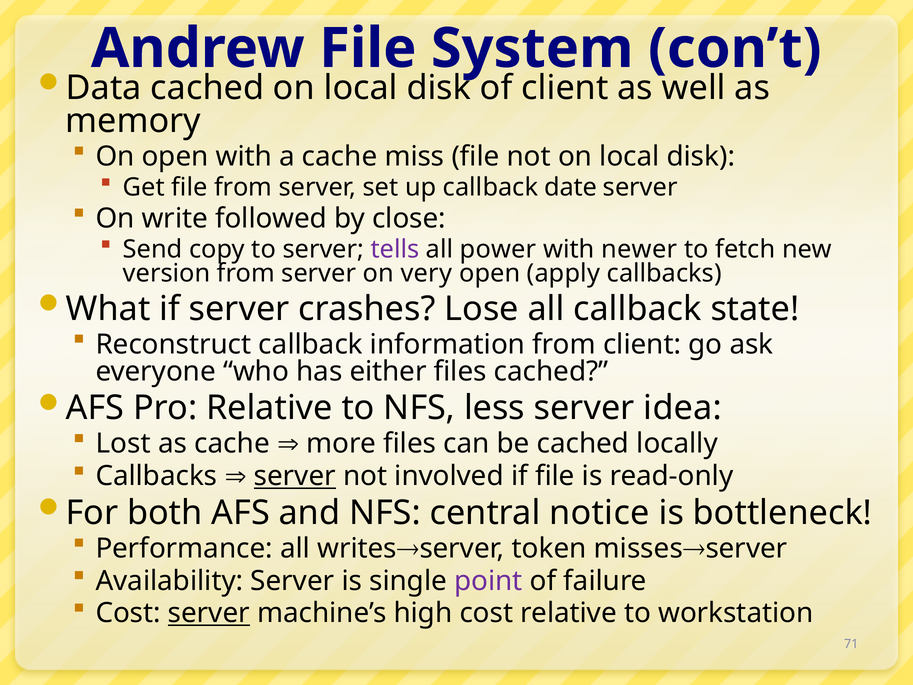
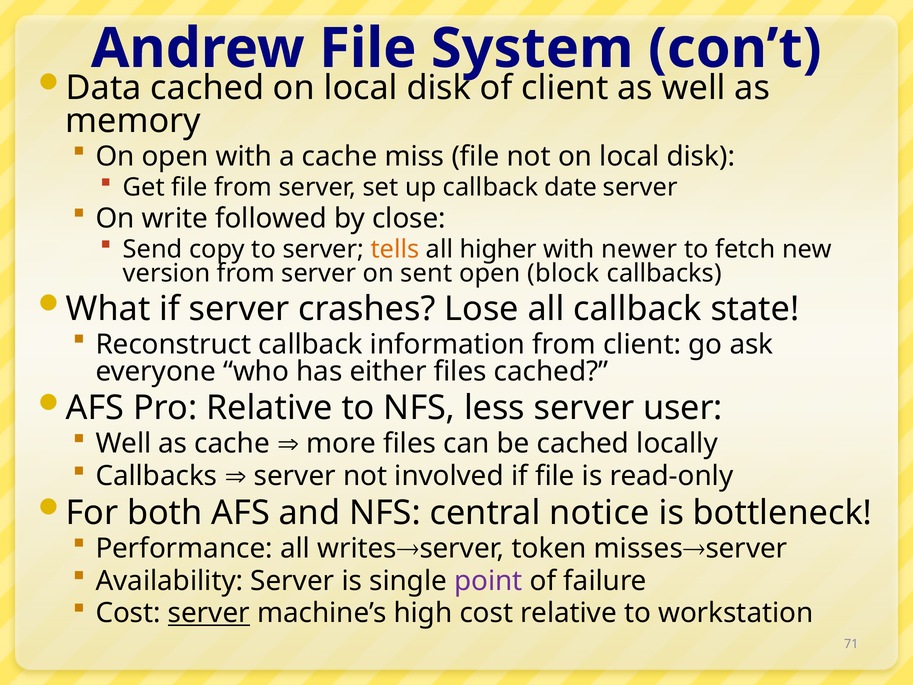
tells colour: purple -> orange (395, 249)
power: power -> higher (498, 249)
very: very -> sent (426, 273)
apply: apply -> block (563, 273)
idea: idea -> user (683, 408)
Lost: Lost -> Well (123, 444)
server underline: present -> none (295, 476)
